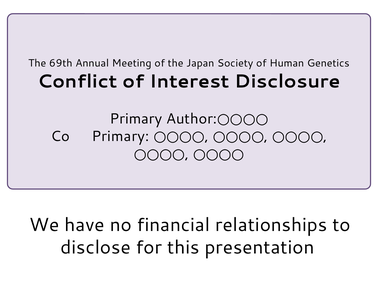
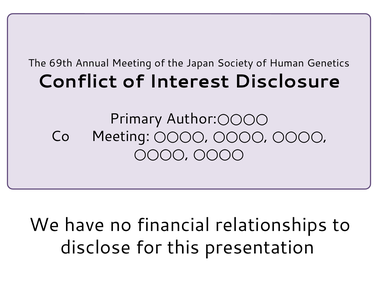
Co Primary: Primary -> Meeting (121, 137)
